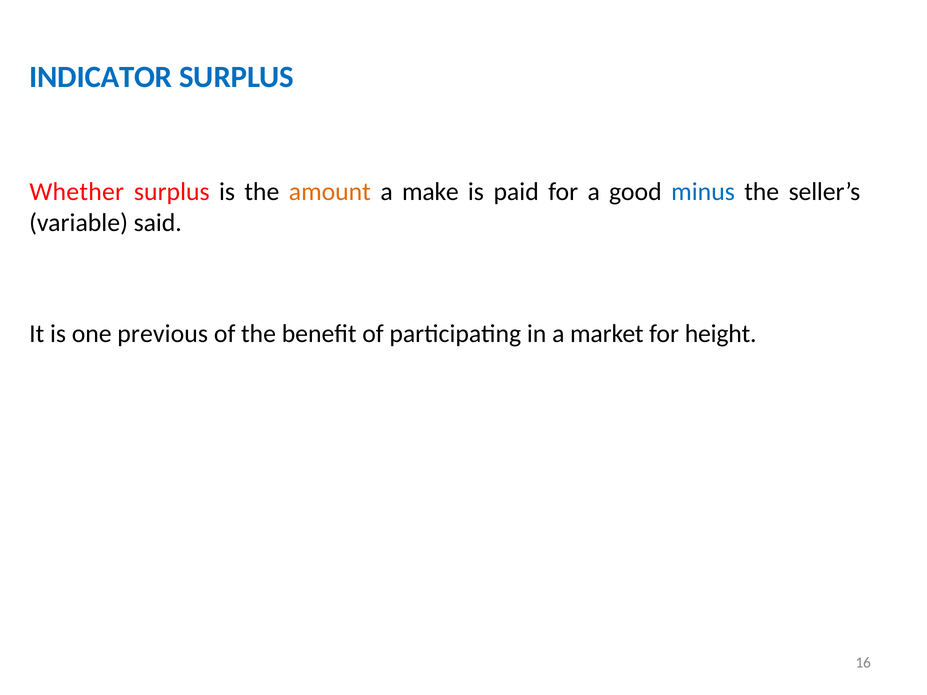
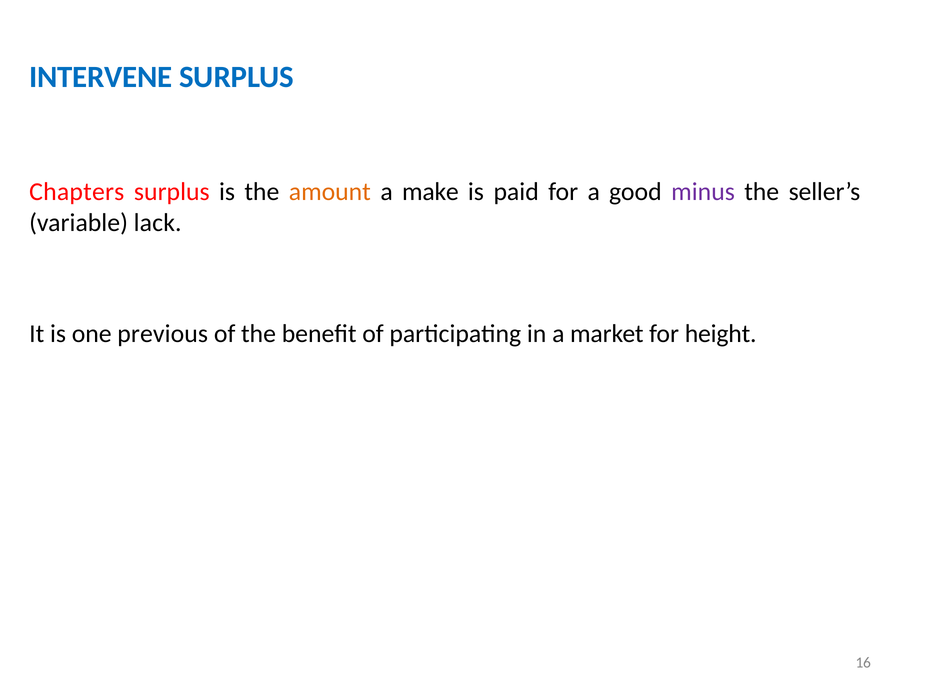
INDICATOR: INDICATOR -> INTERVENE (101, 77)
Whether: Whether -> Chapters (77, 192)
minus colour: blue -> purple (703, 192)
said: said -> lack (158, 223)
